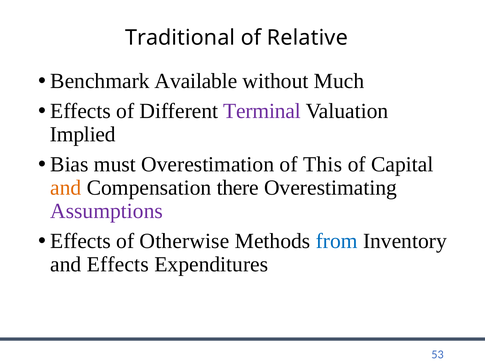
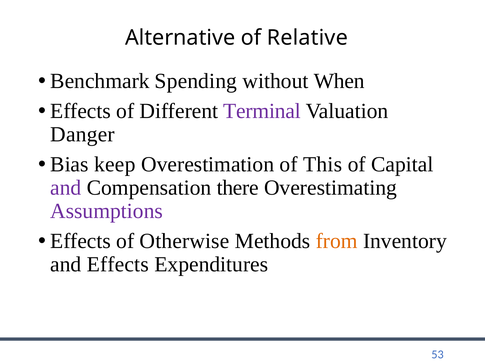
Traditional: Traditional -> Alternative (180, 38)
Available: Available -> Spending (196, 81)
Much: Much -> When (339, 81)
Implied: Implied -> Danger (83, 134)
must: must -> keep (115, 164)
and colour: orange -> purple (66, 188)
from colour: blue -> orange (337, 241)
